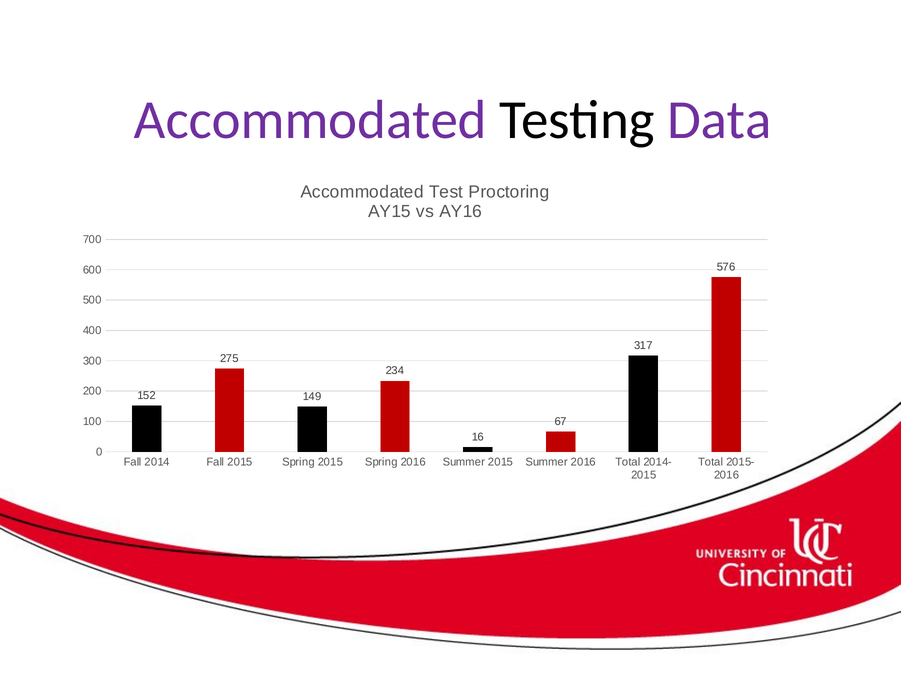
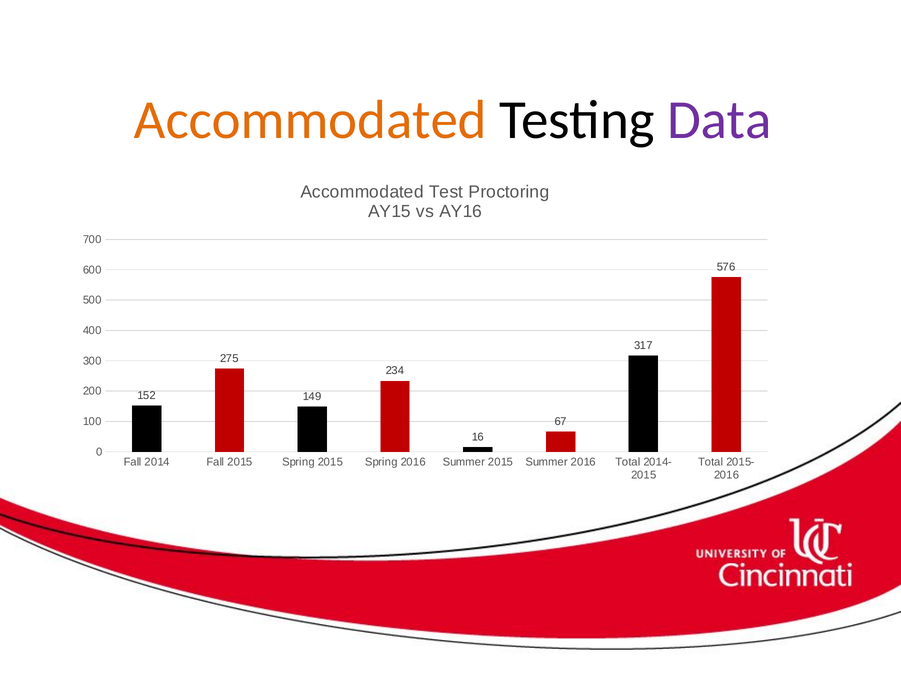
Accommodated colour: purple -> orange (310, 120)
